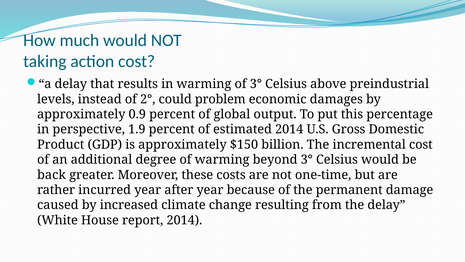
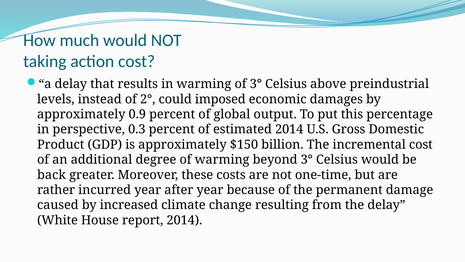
problem: problem -> imposed (220, 99)
1.9: 1.9 -> 0.3 (137, 129)
